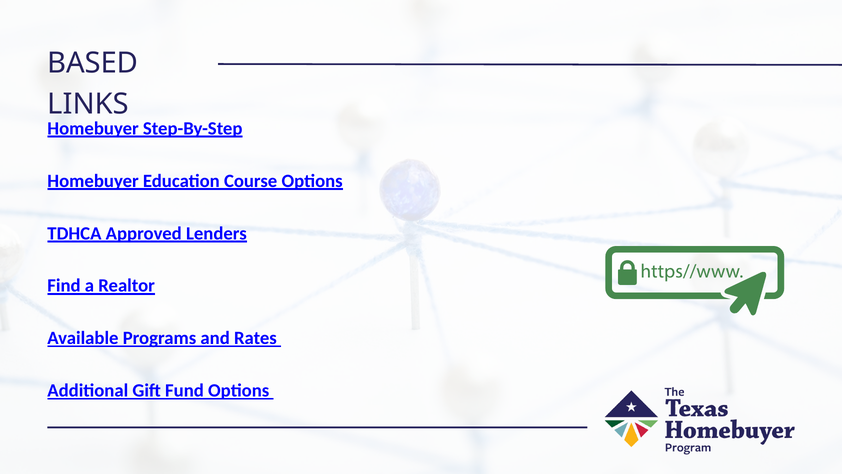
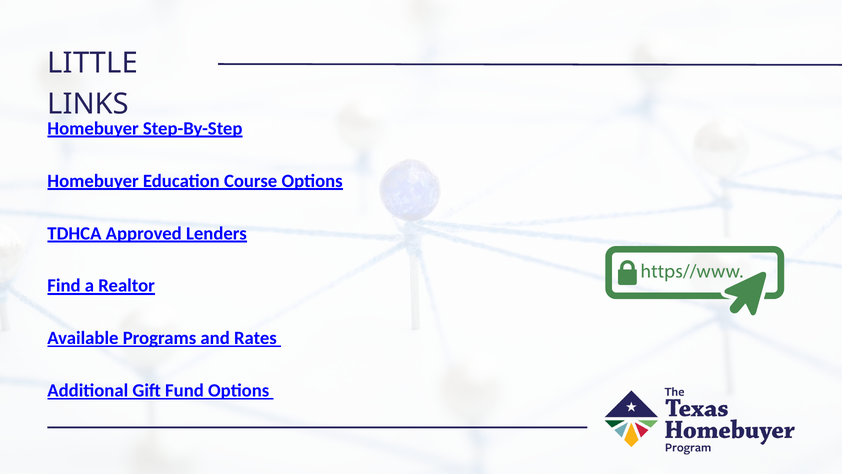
BASED: BASED -> LITTLE (93, 63)
